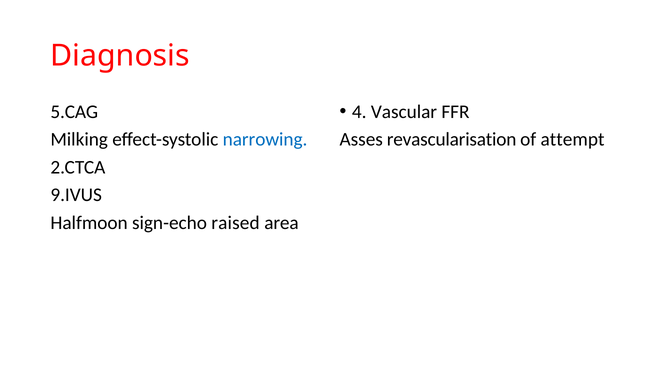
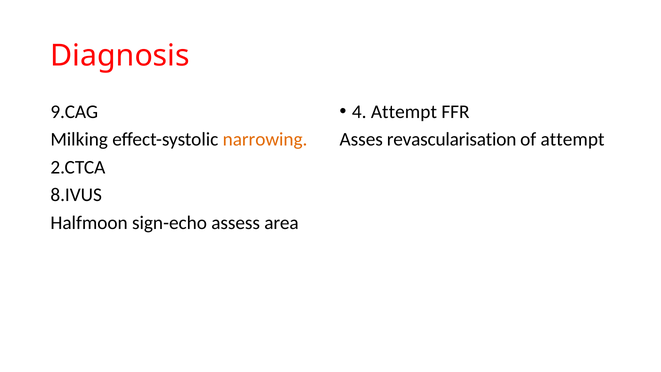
4 Vascular: Vascular -> Attempt (404, 112)
5.CAG: 5.CAG -> 9.CAG (74, 112)
narrowing colour: blue -> orange (265, 139)
9.IVUS: 9.IVUS -> 8.IVUS (76, 195)
raised: raised -> assess (236, 223)
